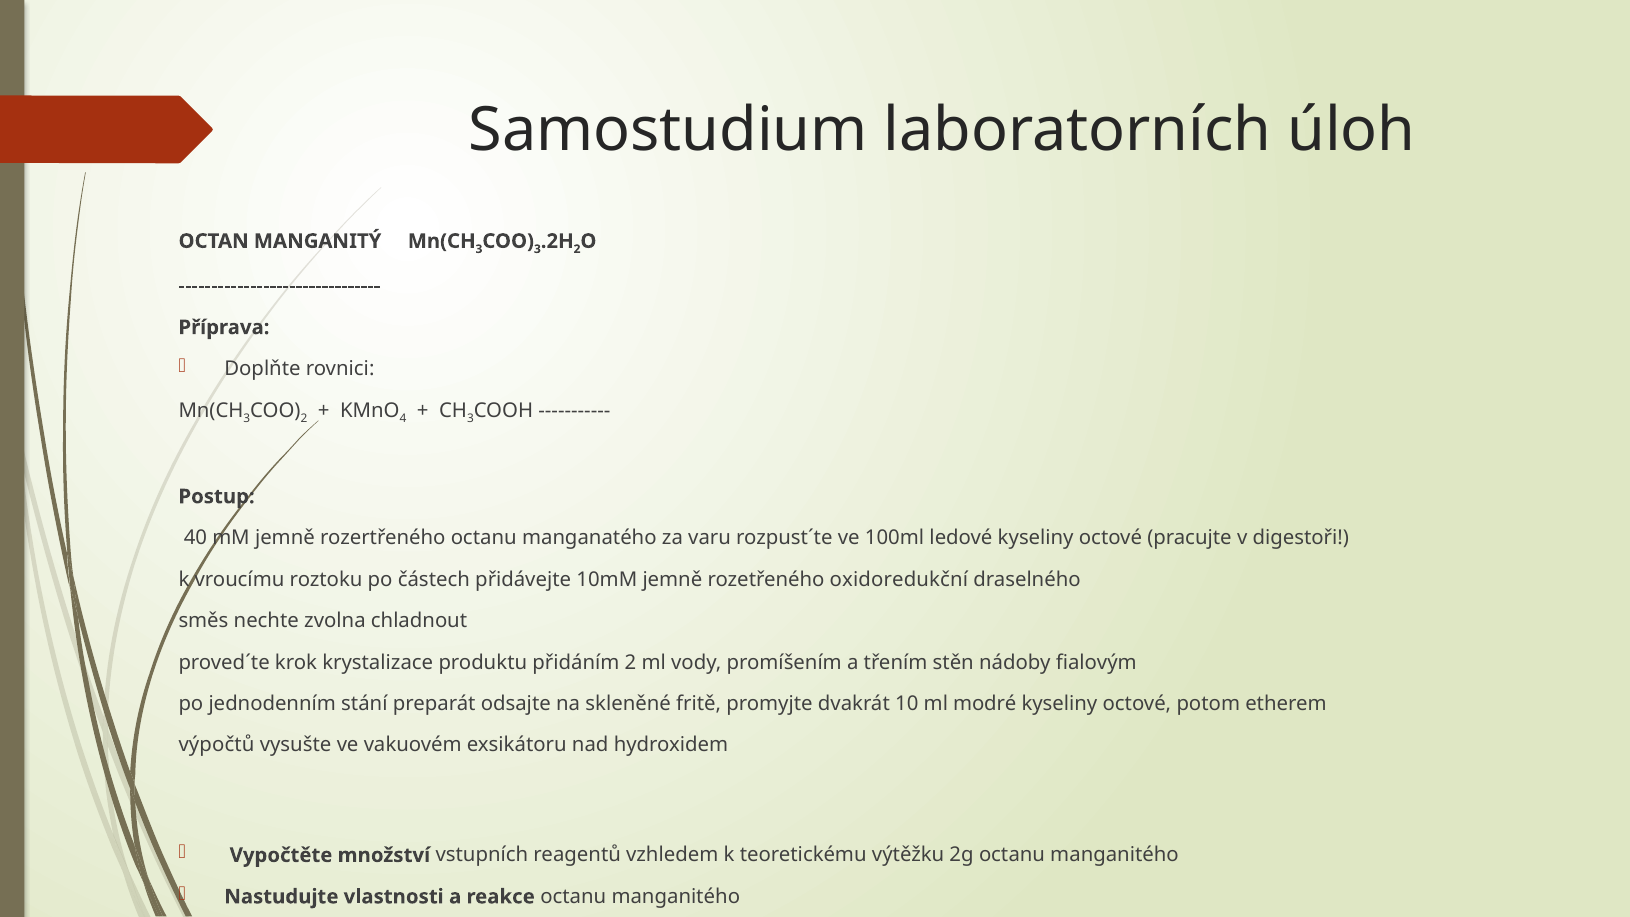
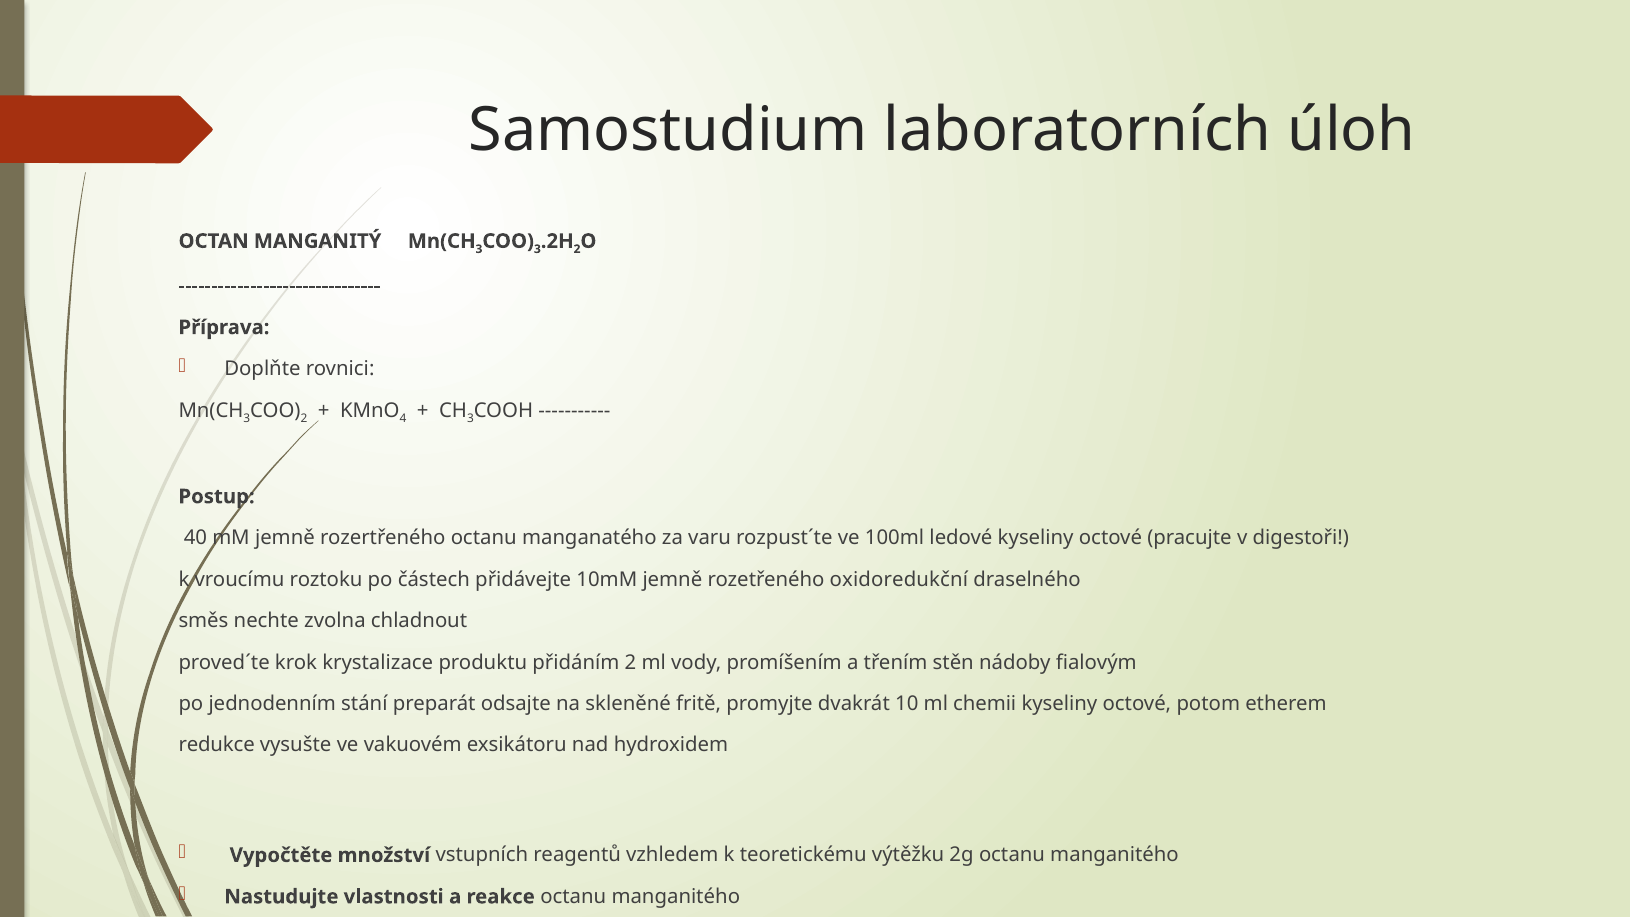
modré: modré -> chemii (985, 704)
výpočtů: výpočtů -> redukce (217, 745)
